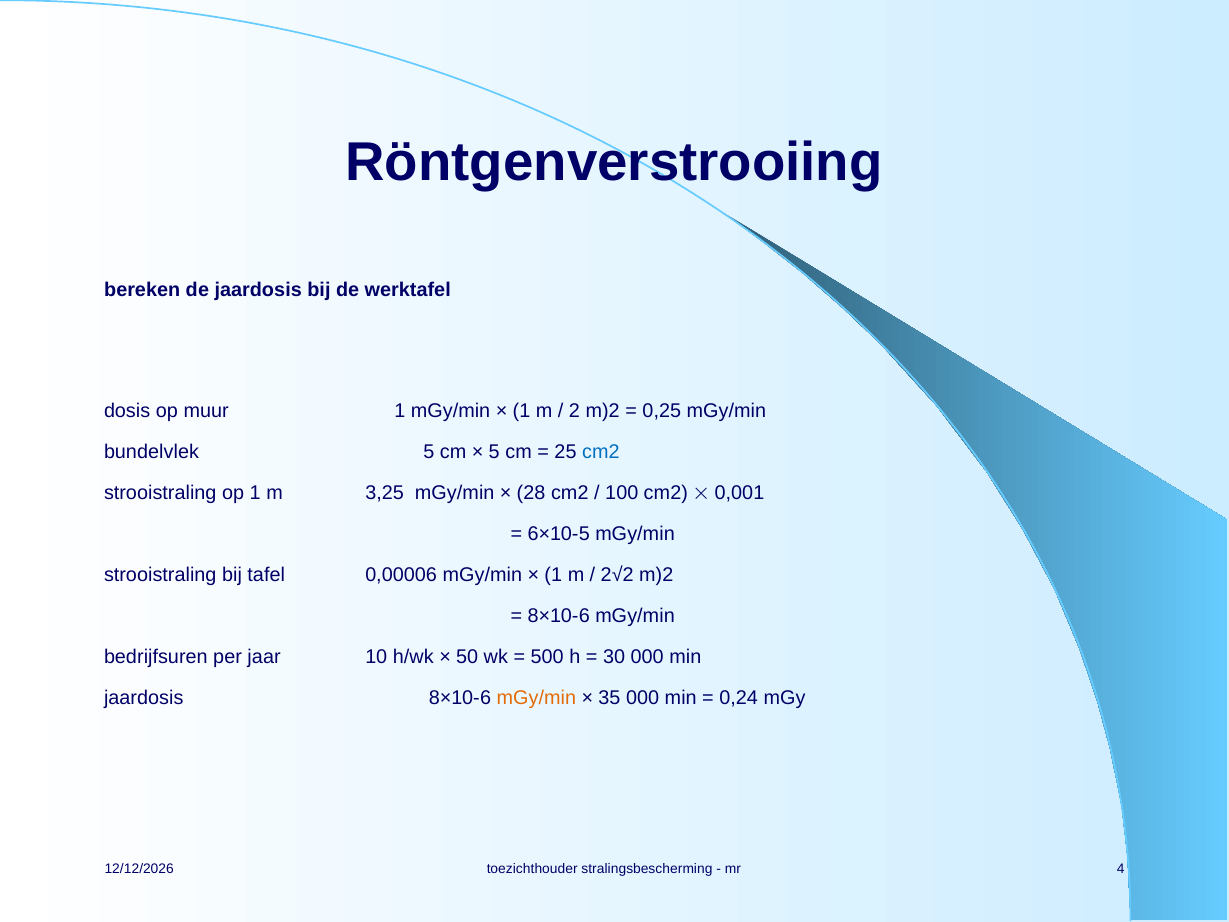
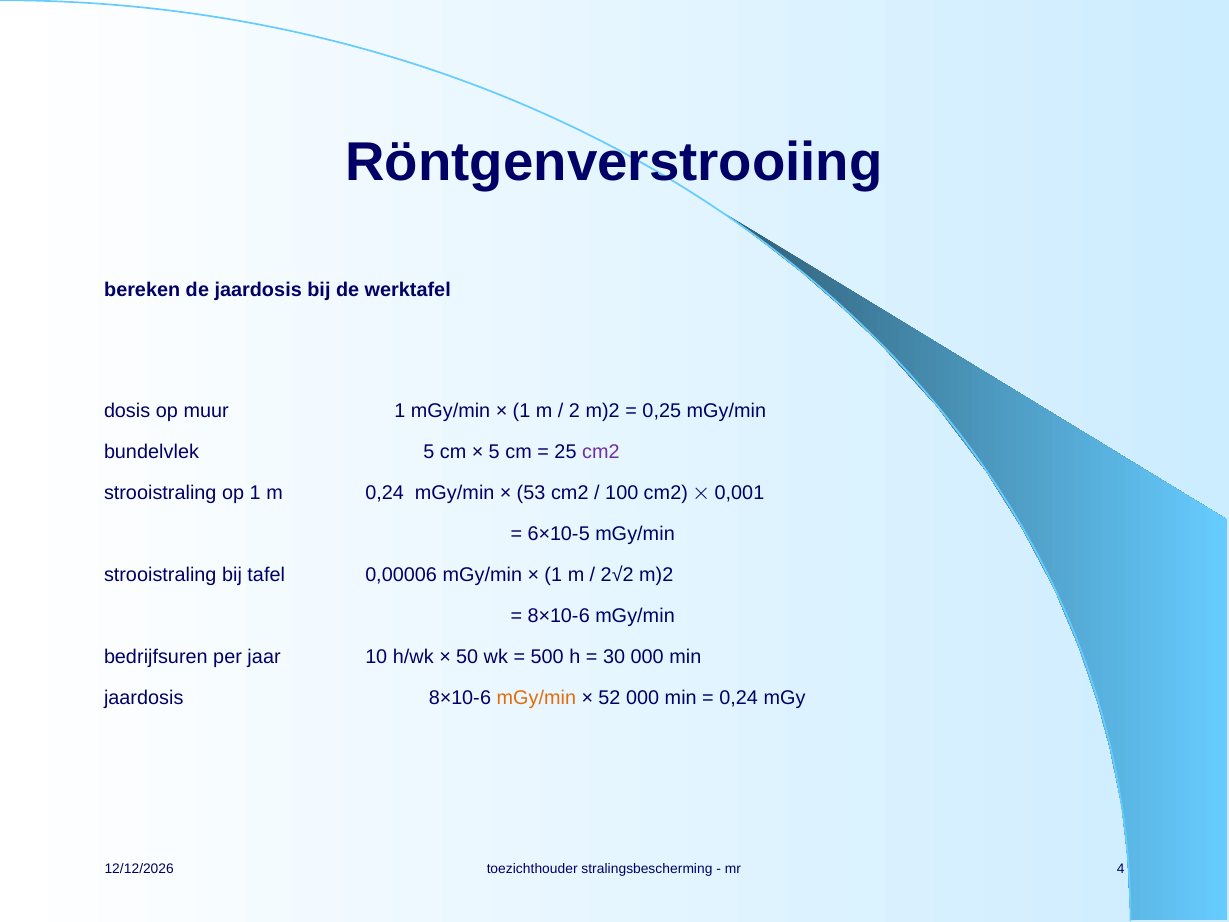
cm2 colour: blue -> purple (601, 452)
m 3,25: 3,25 -> 0,24 (385, 493)
28: 28 -> 53 (531, 493)
35: 35 -> 52 (609, 698)
